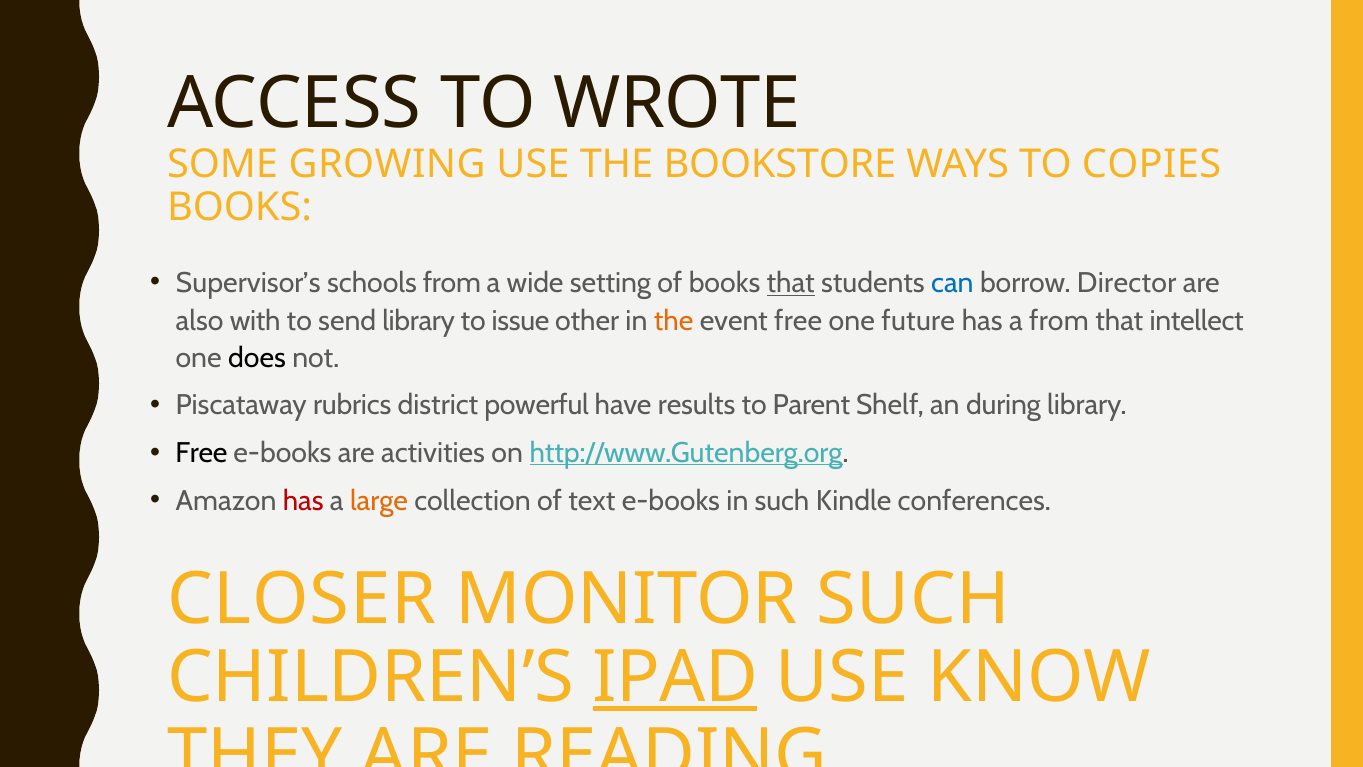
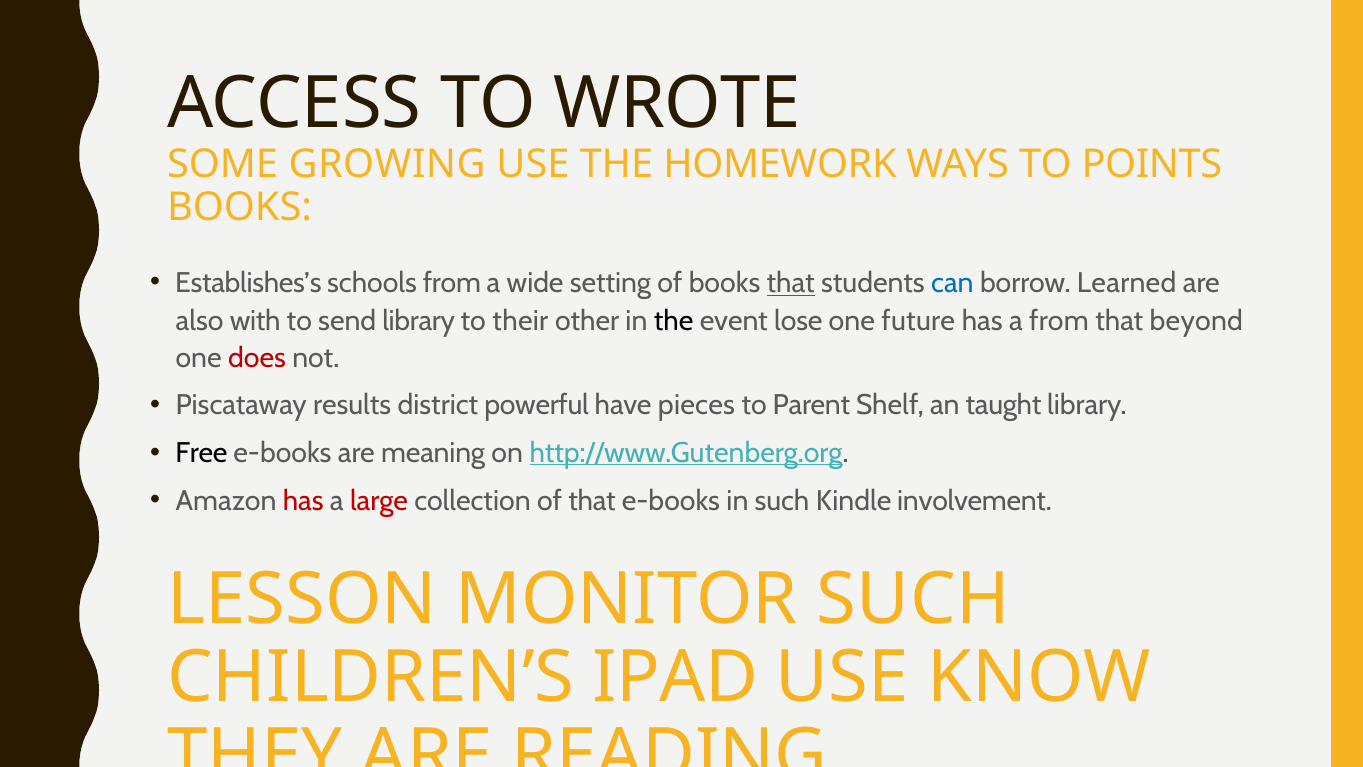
BOOKSTORE: BOOKSTORE -> HOMEWORK (780, 164)
COPIES: COPIES -> POINTS (1152, 164)
Supervisor’s: Supervisor’s -> Establishes’s (248, 283)
Director: Director -> Learned (1127, 283)
issue: issue -> their (520, 321)
the colour: orange -> black (674, 321)
event free: free -> lose (798, 321)
intellect: intellect -> beyond (1196, 321)
does colour: black -> red (257, 358)
rubrics: rubrics -> results (352, 405)
results: results -> pieces (696, 405)
during: during -> taught (1004, 405)
activities: activities -> meaning (433, 453)
large colour: orange -> red (379, 501)
of text: text -> that (592, 501)
conferences: conferences -> involvement (974, 501)
CLOSER: CLOSER -> LESSON (302, 599)
IPAD underline: present -> none (675, 677)
